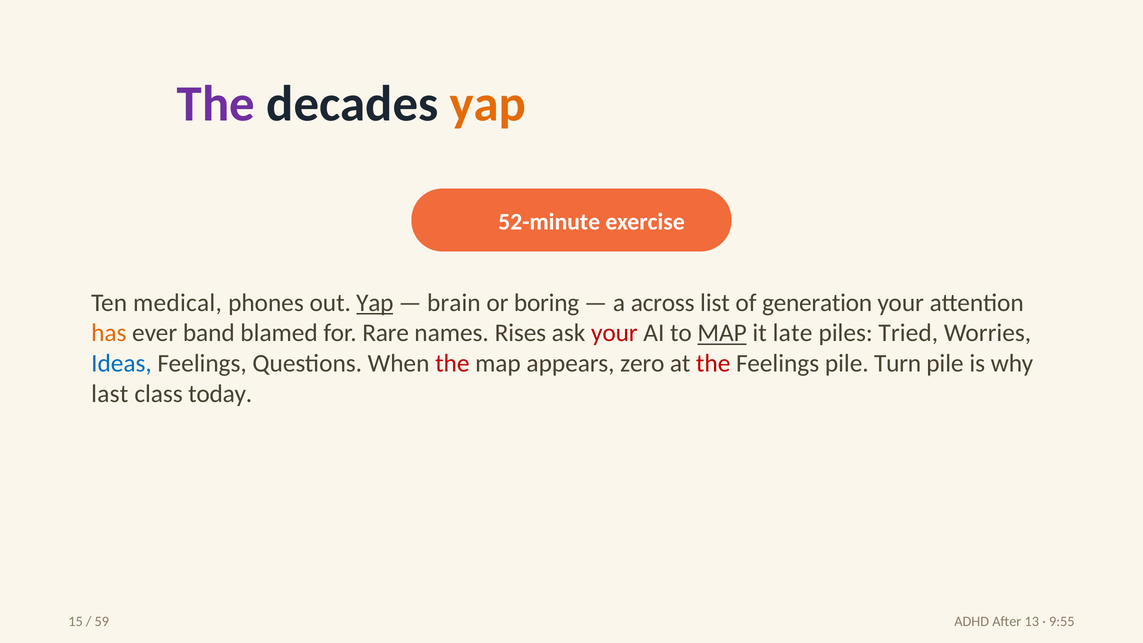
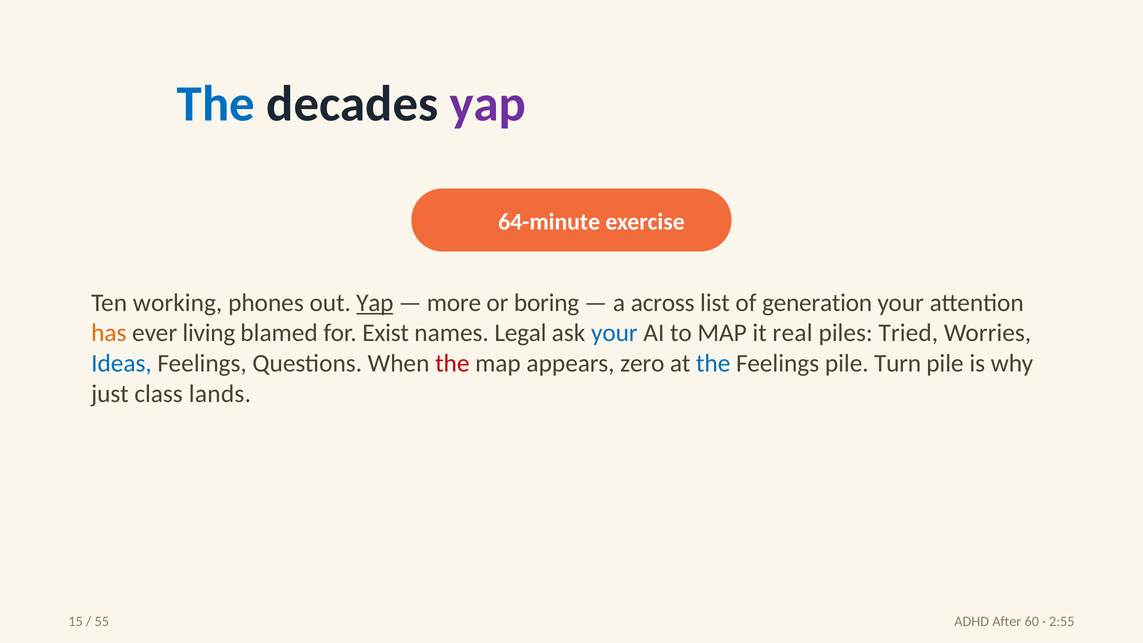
The colour: purple -> blue (216, 104)
yap colour: orange -> purple (488, 104)
52-minute: 52-minute -> 64-minute (549, 222)
medical: medical -> working (178, 303)
brain: brain -> more (454, 303)
band: band -> living (209, 333)
Rare: Rare -> Exist (386, 333)
Rises: Rises -> Legal (520, 333)
your colour: red -> blue (614, 333)
MAP underline: present -> none (722, 333)
late: late -> real (793, 333)
the colour: red -> blue (713, 364)
last: last -> just (110, 394)
today: today -> lands (220, 394)
59: 59 -> 55 (102, 622)
13: 13 -> 60 (1032, 622)
9:55: 9:55 -> 2:55 (1062, 622)
